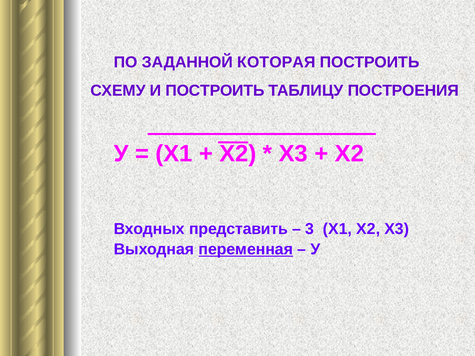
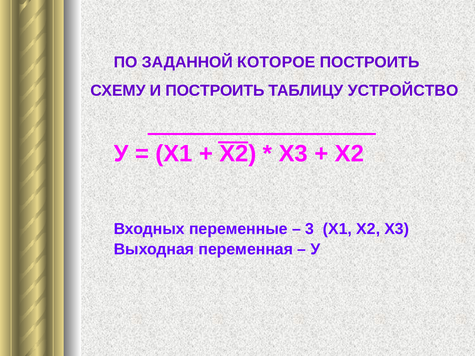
КОТОРАЯ: КОТОРАЯ -> КОТОРОЕ (276, 62)
ПОСТРОЕНИЯ: ПОСТРОЕНИЯ -> УСТРОЙСТВО (403, 91)
представить: представить -> переменные (238, 229)
переменная underline: present -> none (246, 249)
